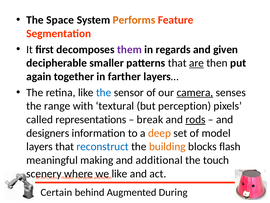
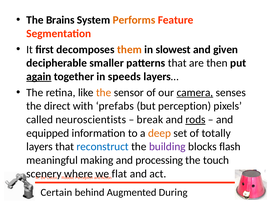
Space: Space -> Brains (60, 20)
them colour: purple -> orange (129, 49)
regards: regards -> slowest (173, 49)
are underline: present -> none (197, 63)
again underline: none -> present (39, 76)
farther: farther -> speeds (124, 76)
the colour: blue -> orange (104, 92)
range: range -> direct (57, 106)
textural: textural -> prefabs (115, 106)
representations: representations -> neuroscientists (91, 119)
designers: designers -> equipped (48, 133)
model: model -> totally (216, 133)
building colour: orange -> purple (167, 146)
additional: additional -> processing (159, 160)
like: like -> flat (119, 173)
